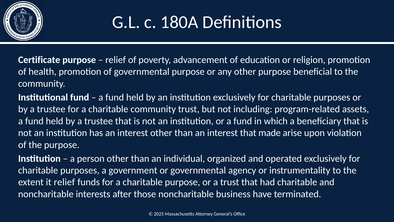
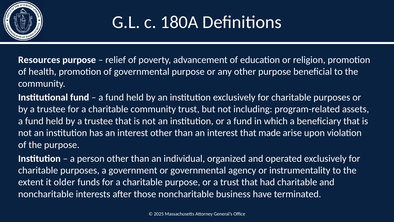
Certificate: Certificate -> Resources (39, 60)
it relief: relief -> older (64, 182)
